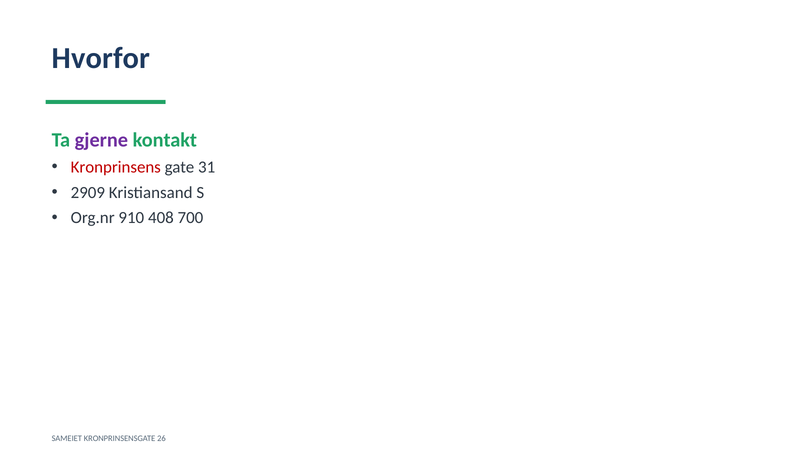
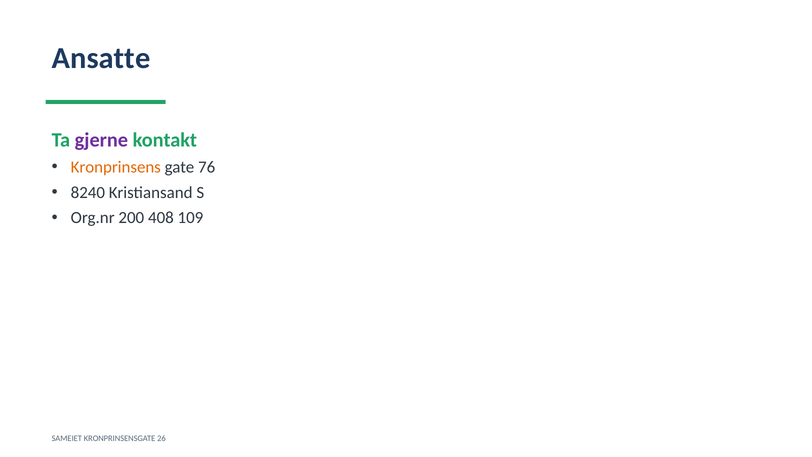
Hvorfor: Hvorfor -> Ansatte (101, 58)
Kronprinsens colour: red -> orange (116, 167)
31: 31 -> 76 (207, 167)
2909: 2909 -> 8240 (88, 192)
910: 910 -> 200 (131, 218)
700: 700 -> 109 (190, 218)
